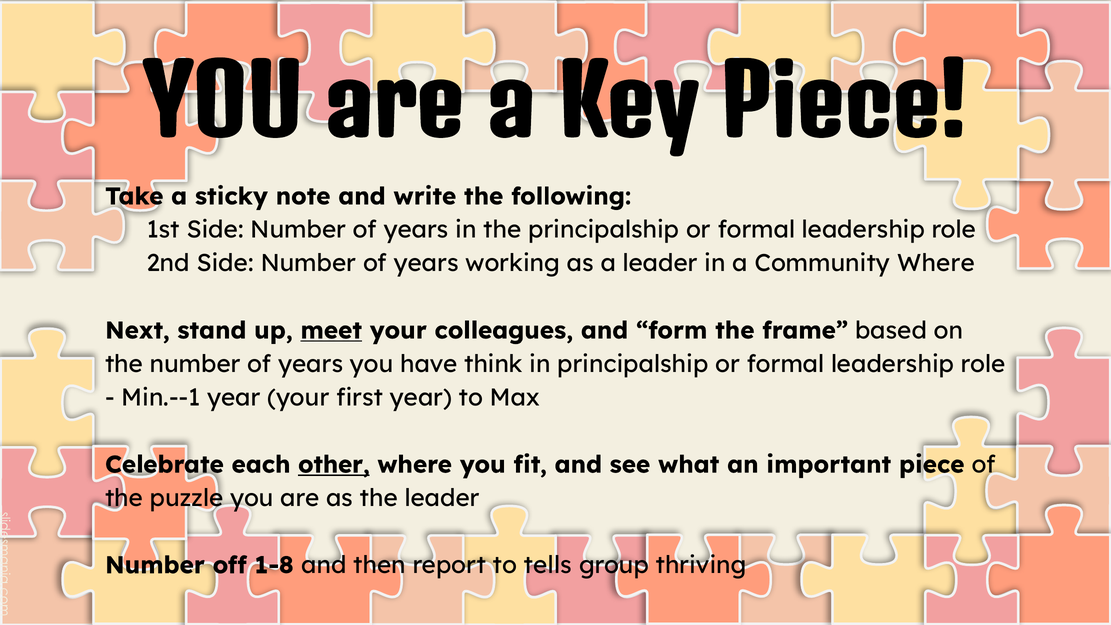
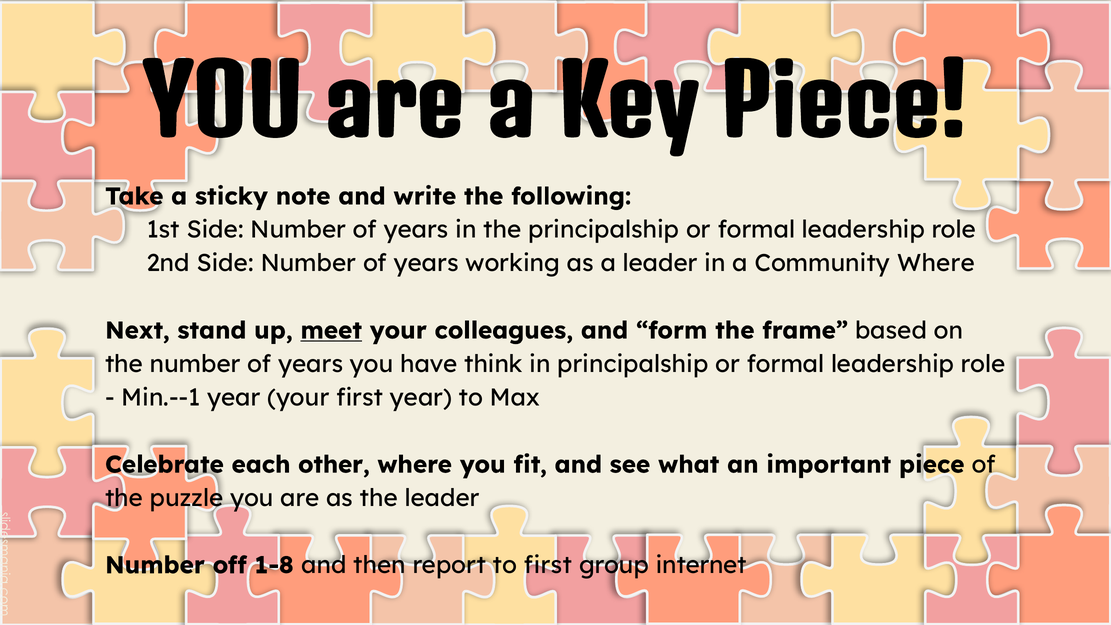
other underline: present -> none (334, 465)
to tells: tells -> first (548, 565)
thriving: thriving -> internet (701, 565)
